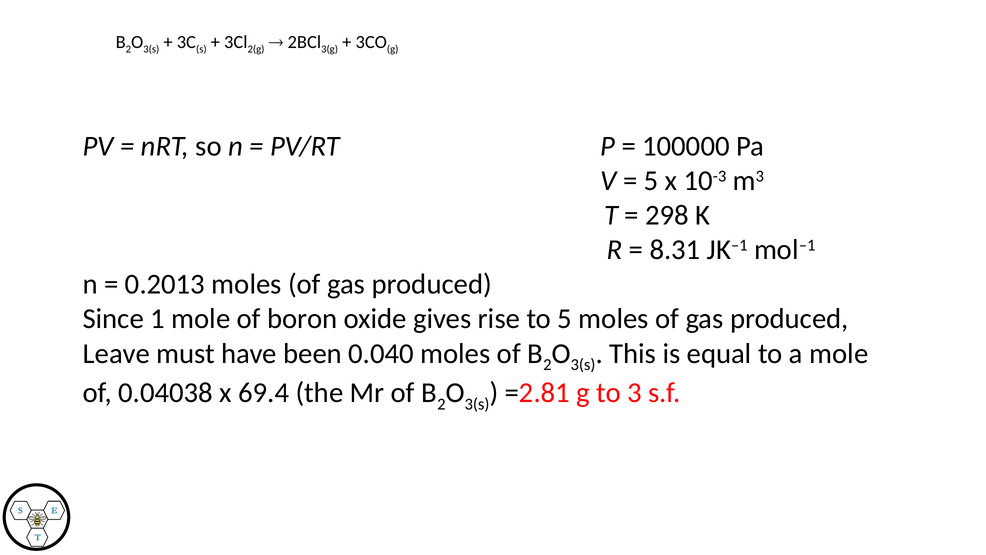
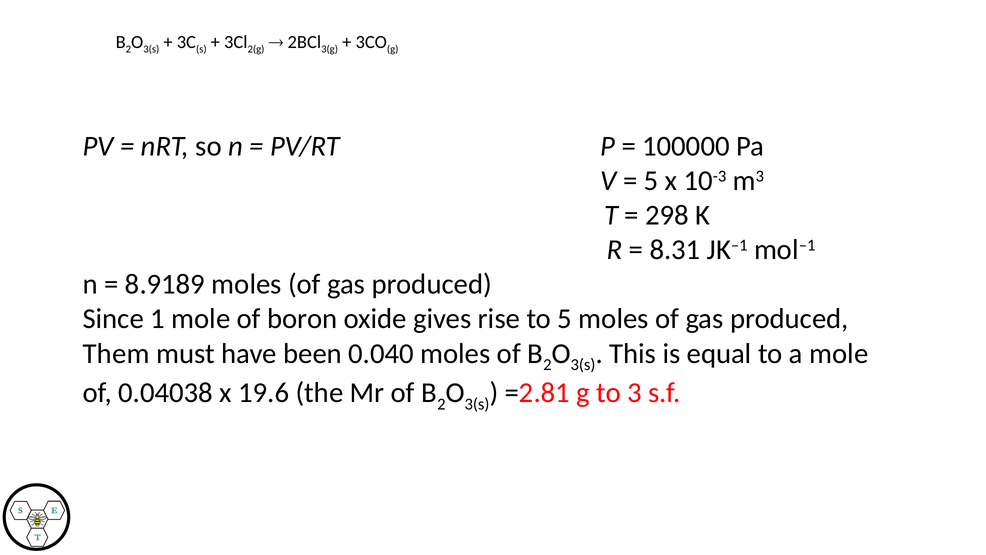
0.2013: 0.2013 -> 8.9189 (165, 284)
Leave: Leave -> Them (116, 353)
69.4: 69.4 -> 19.6 (264, 393)
